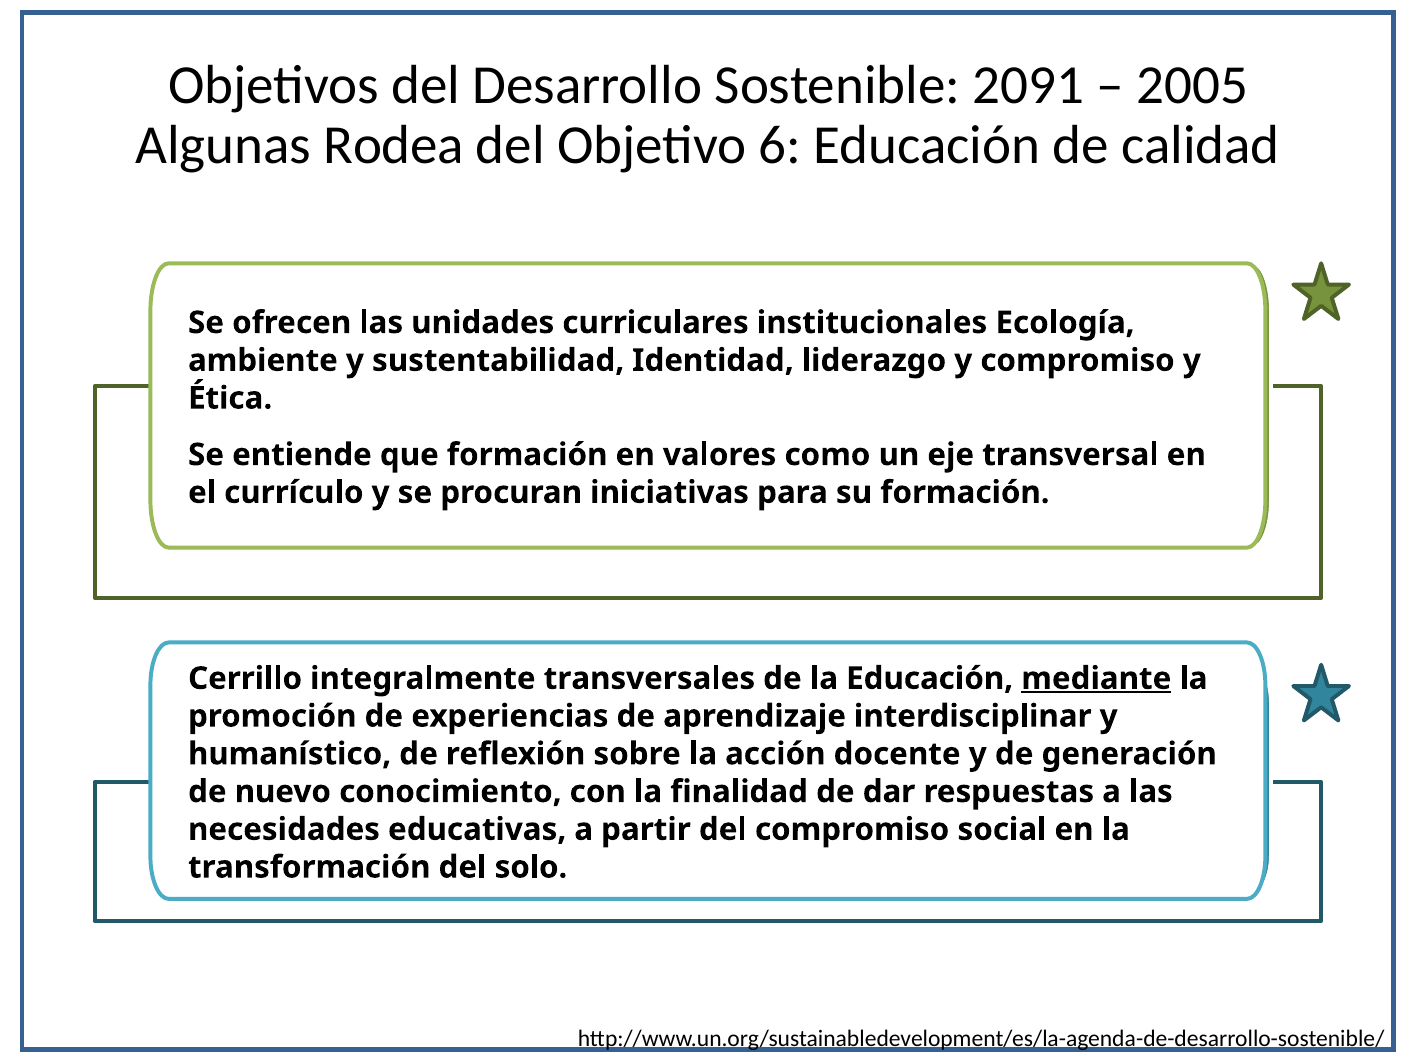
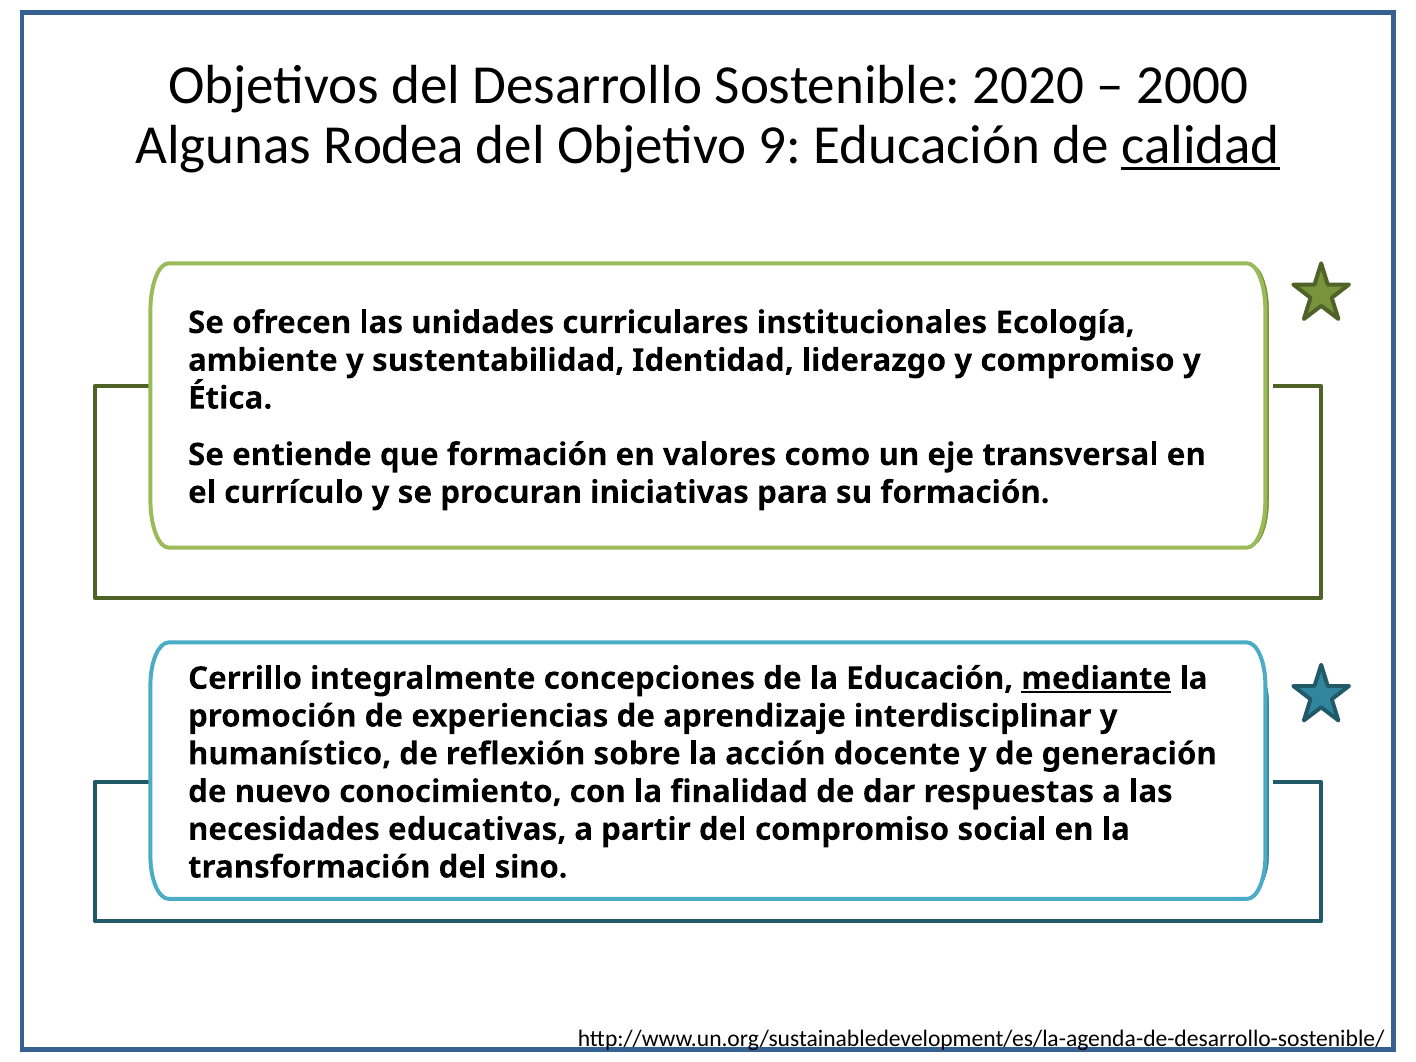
2091: 2091 -> 2020 (1028, 85)
2005: 2005 -> 2000 (1192, 85)
6: 6 -> 9 (780, 145)
calidad underline: none -> present (1201, 145)
transversales: transversales -> concepciones (649, 679)
solo: solo -> sino (531, 867)
